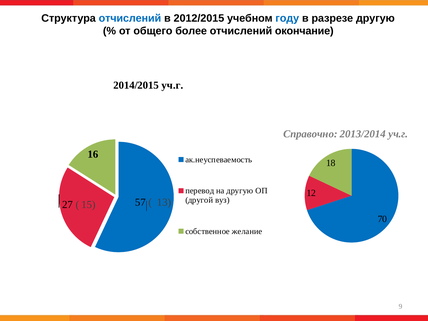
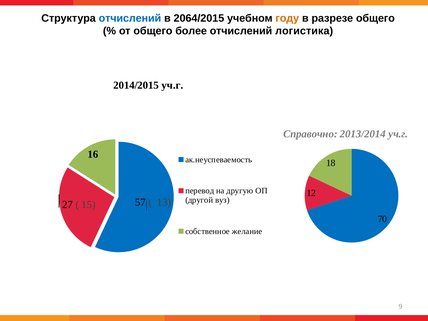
2012/2015: 2012/2015 -> 2064/2015 (199, 18)
году colour: blue -> orange (287, 18)
разрезе другую: другую -> общего (375, 18)
окончание: окончание -> логистика (304, 31)
